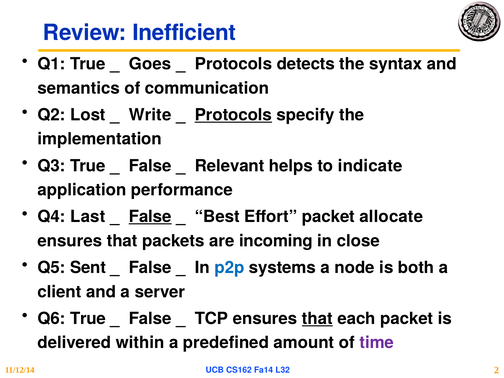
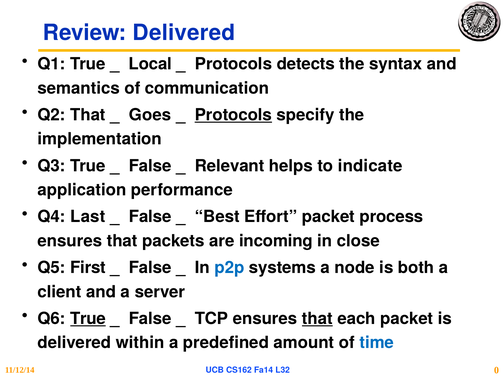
Review Inefficient: Inefficient -> Delivered (184, 33)
Goes: Goes -> Local (150, 64)
Q2 Lost: Lost -> That (88, 115)
Write: Write -> Goes (150, 115)
False underline: present -> none (150, 217)
allocate: allocate -> process (391, 217)
Sent: Sent -> First (88, 268)
True underline: none -> present (88, 319)
time colour: purple -> blue (377, 343)
2: 2 -> 0 (496, 370)
